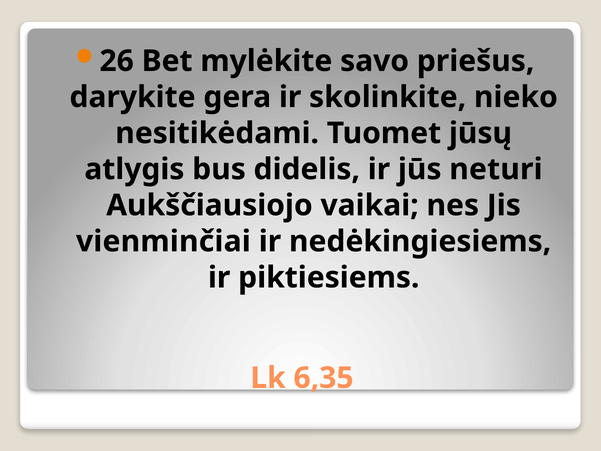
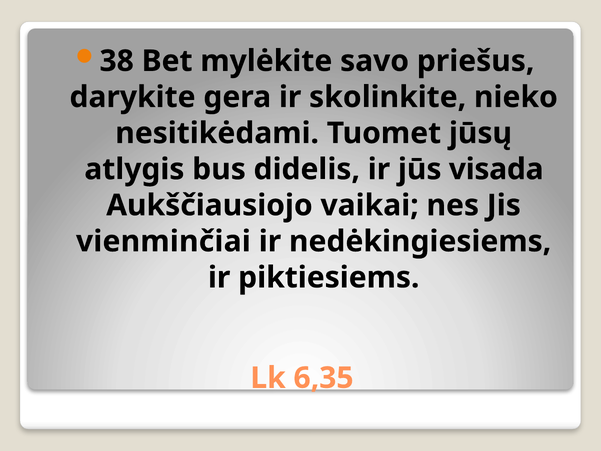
26: 26 -> 38 (117, 61)
neturi: neturi -> visada (496, 169)
